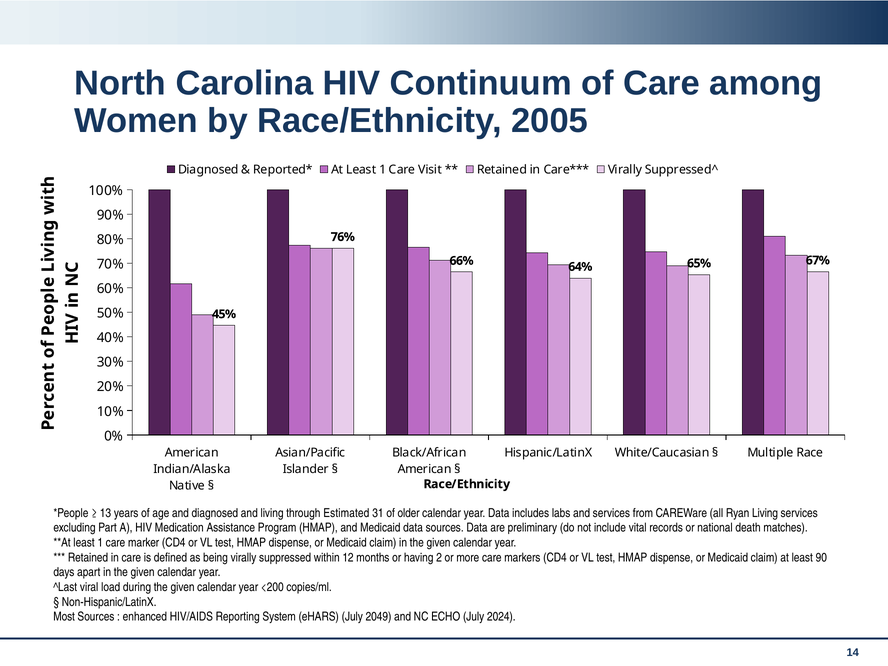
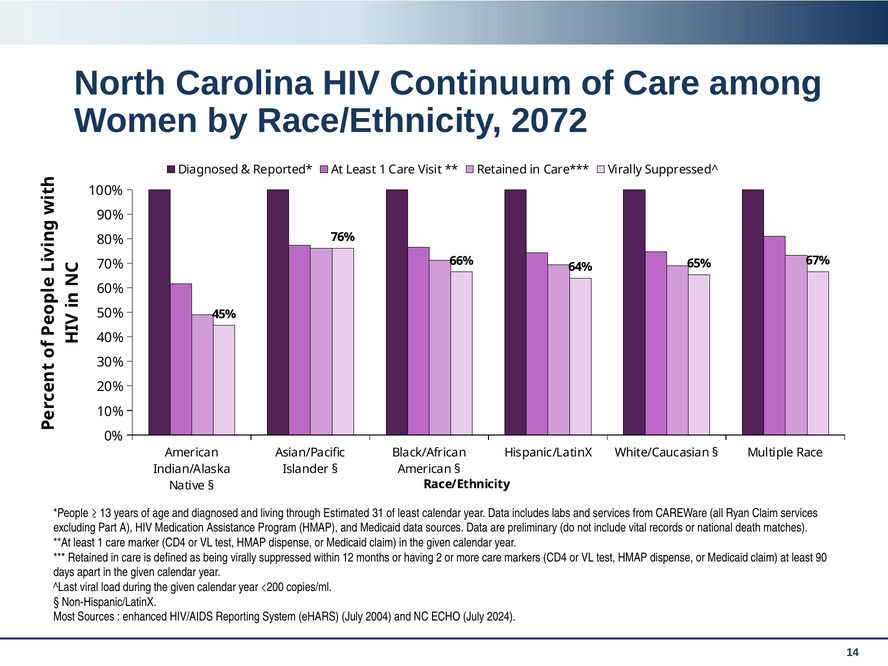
2005: 2005 -> 2072 (550, 121)
of older: older -> least (409, 513)
Ryan Living: Living -> Claim (765, 513)
2049: 2049 -> 2004 (379, 617)
